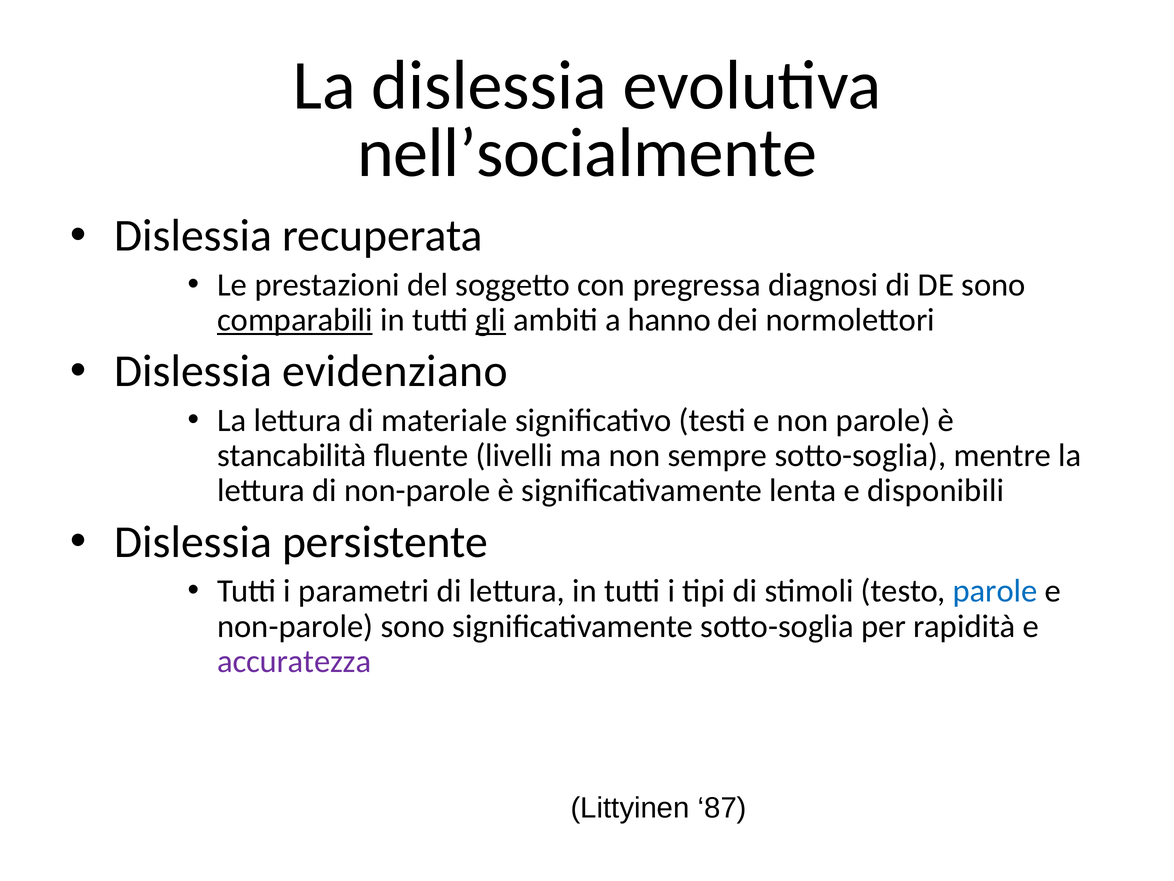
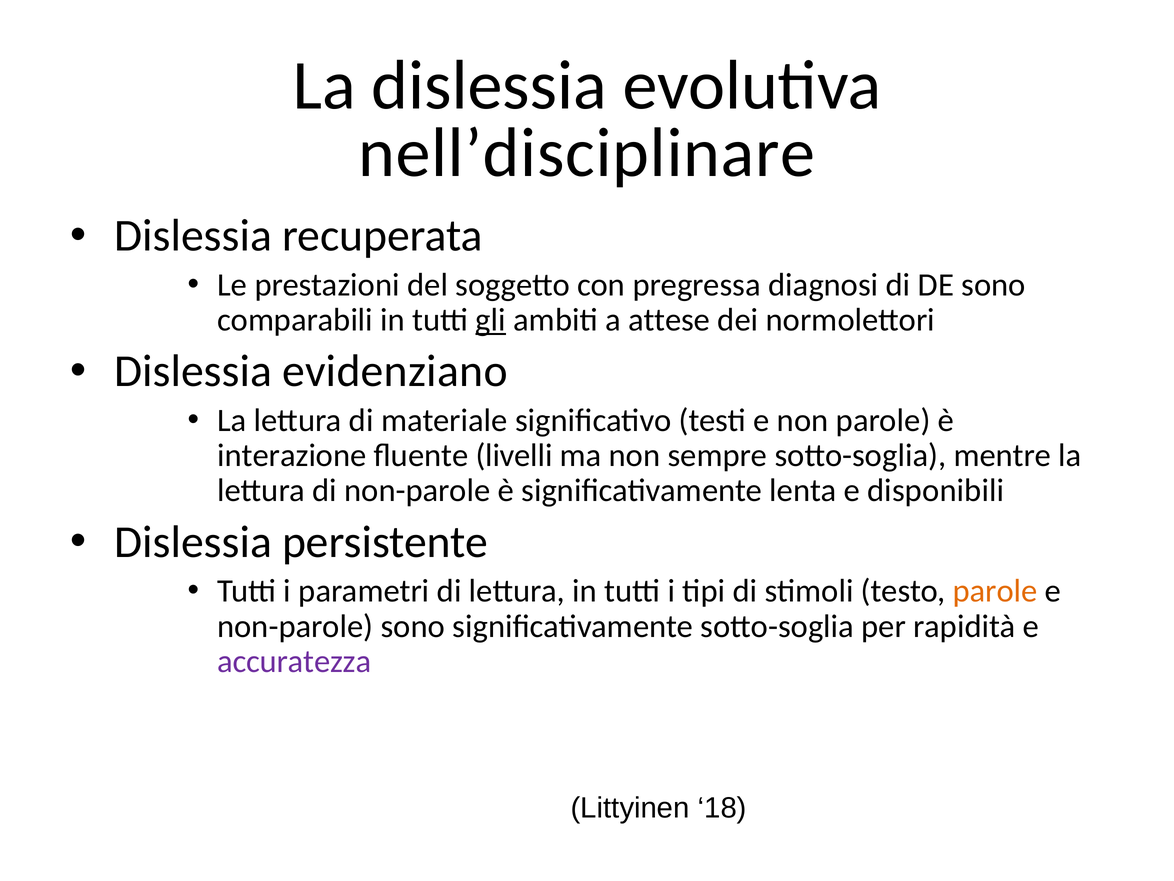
nell’socialmente: nell’socialmente -> nell’disciplinare (587, 153)
comparabili underline: present -> none (295, 320)
hanno: hanno -> attese (669, 320)
stancabilità: stancabilità -> interazione (292, 455)
parole colour: blue -> orange (995, 591)
87: 87 -> 18 (722, 808)
